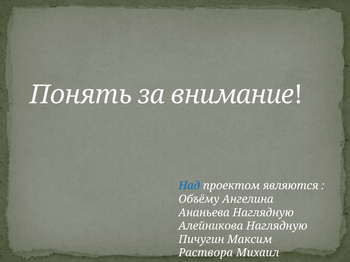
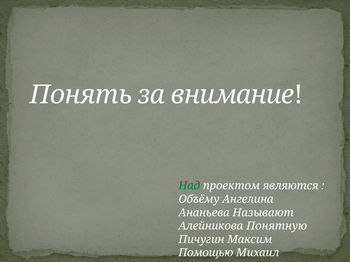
Над colour: blue -> green (189, 186)
Ананьева Наглядную: Наглядную -> Называют (263, 213)
Алейникова Наглядную: Наглядную -> Понятную (277, 226)
Раствора: Раствора -> Помощью (206, 253)
